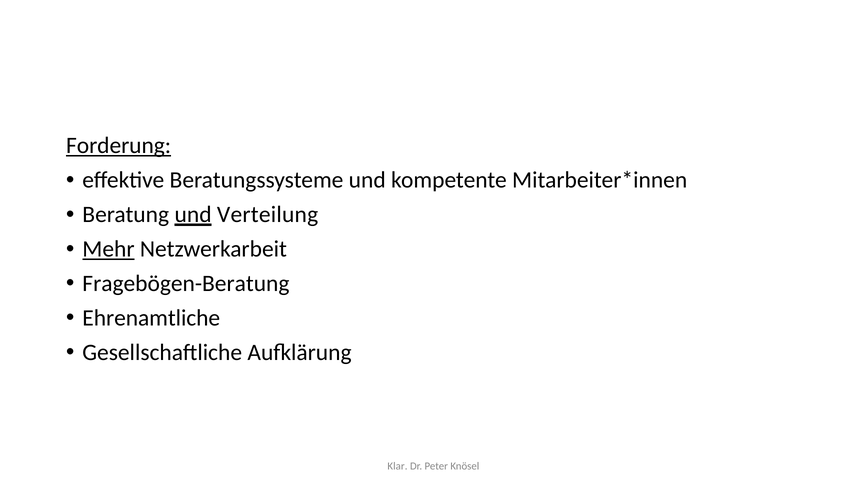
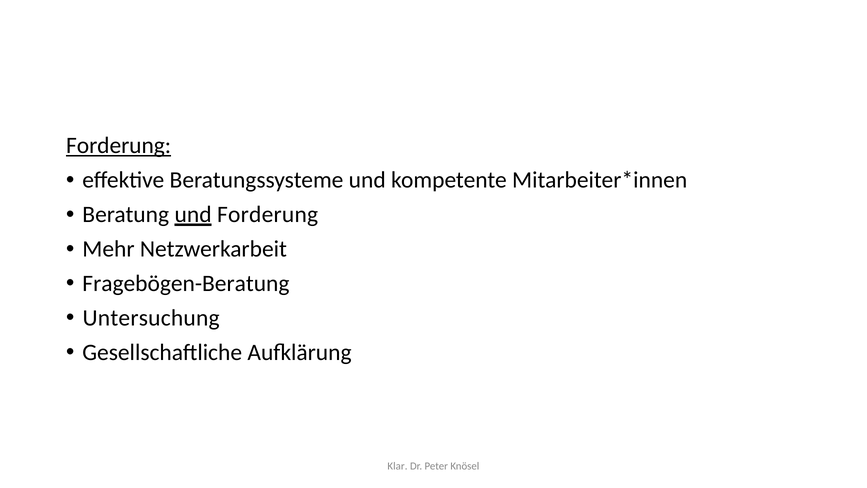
und Verteilung: Verteilung -> Forderung (268, 215)
Mehr underline: present -> none (108, 249)
Ehrenamtliche: Ehrenamtliche -> Untersuchung (151, 318)
